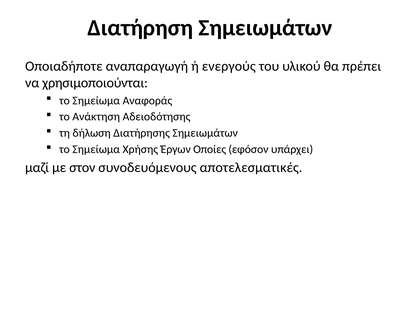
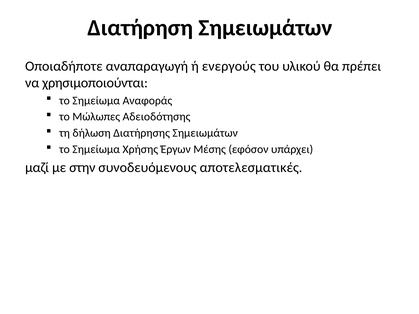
Ανάκτηση: Ανάκτηση -> Μώλωπες (96, 117)
Οποίες: Οποίες -> Μέσης (210, 150)
στον: στον -> στην (82, 168)
